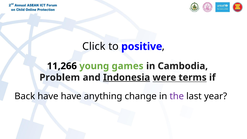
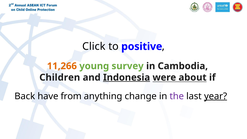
11,266 colour: black -> orange (62, 66)
games: games -> survey (128, 66)
Problem: Problem -> Children (60, 77)
terms: terms -> about (193, 77)
have have: have -> from (71, 96)
year underline: none -> present (216, 96)
